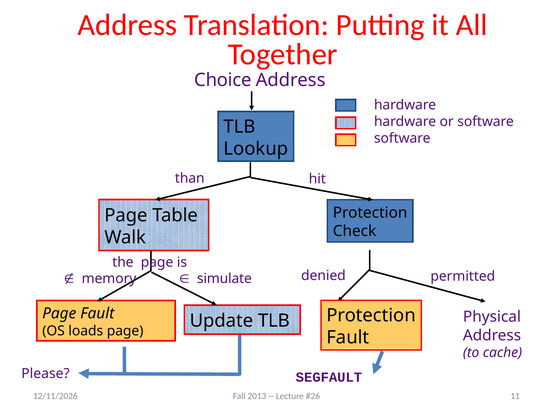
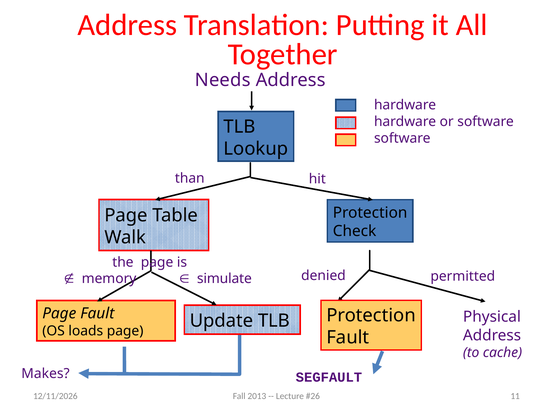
Choice: Choice -> Needs (223, 80)
Please: Please -> Makes (45, 373)
